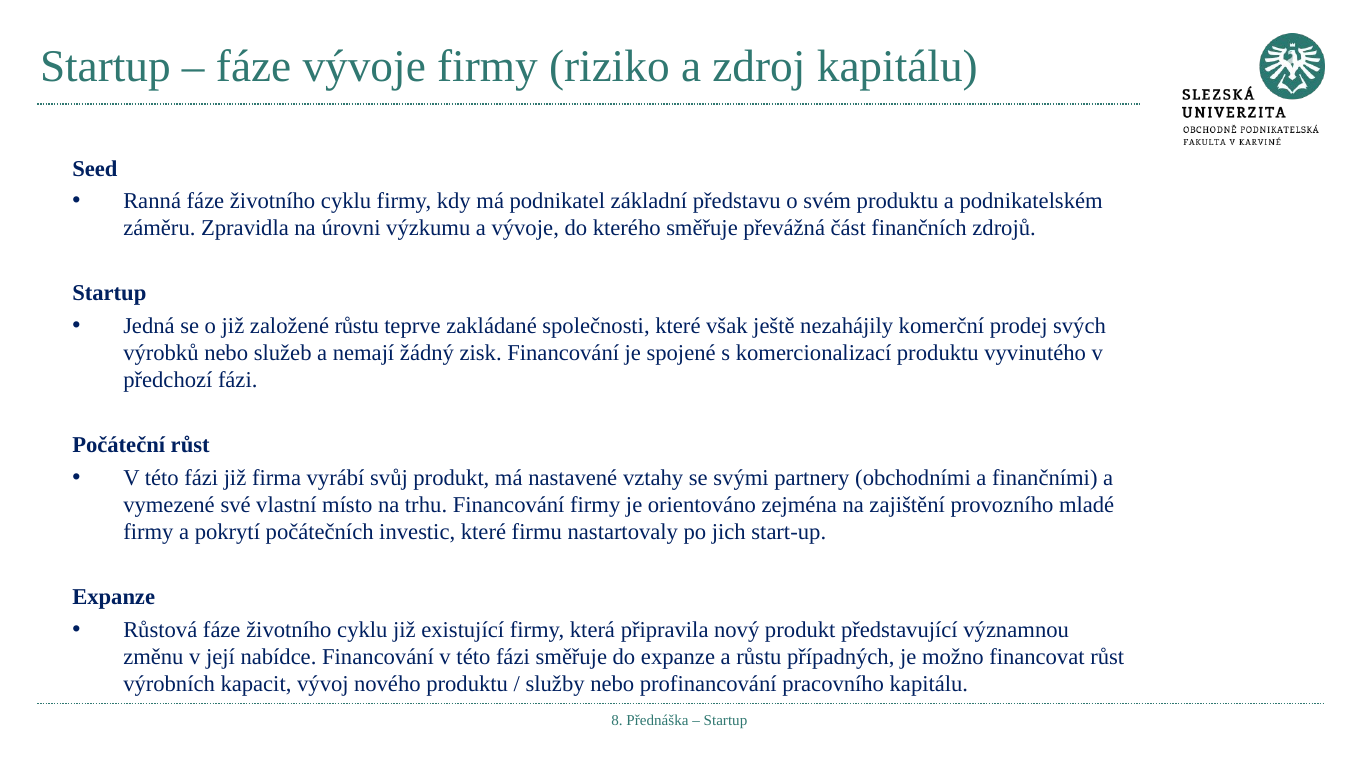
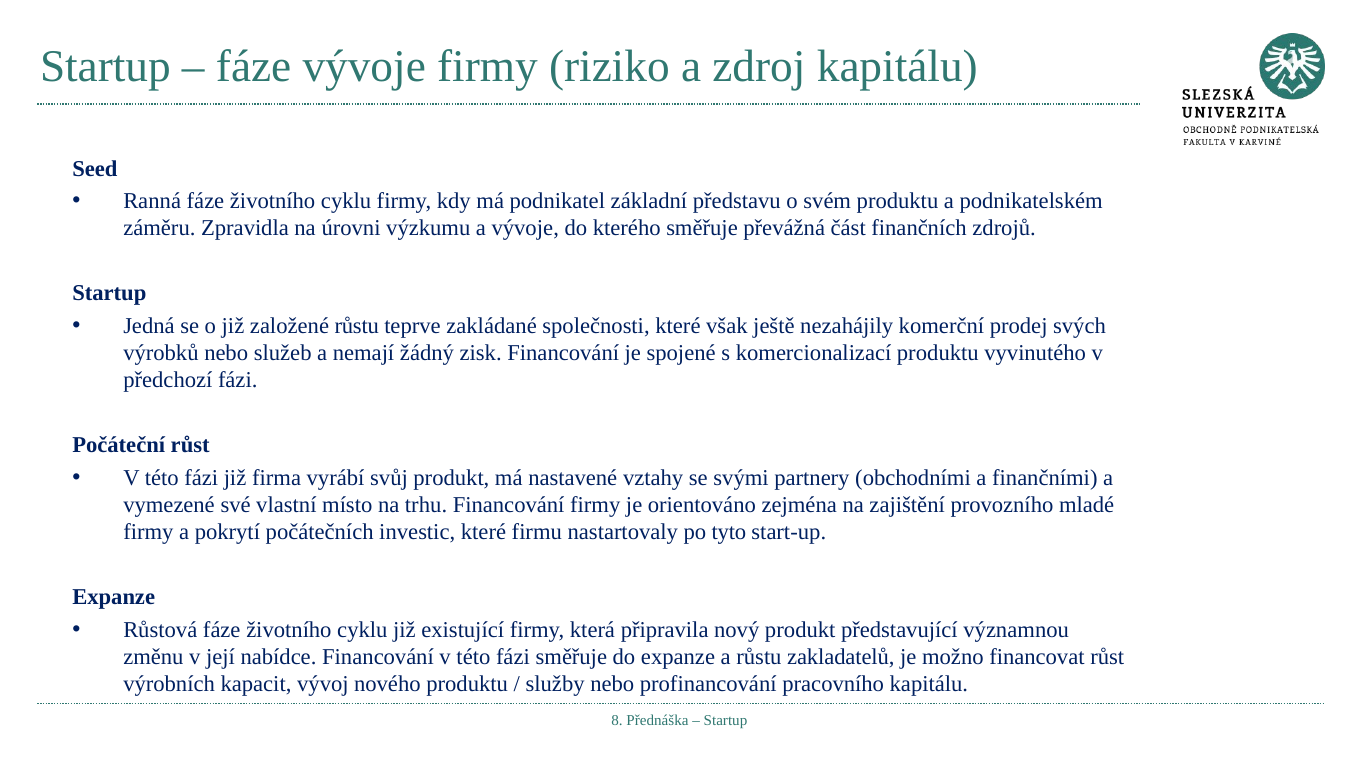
jich: jich -> tyto (729, 532)
případných: případných -> zakladatelů (841, 657)
